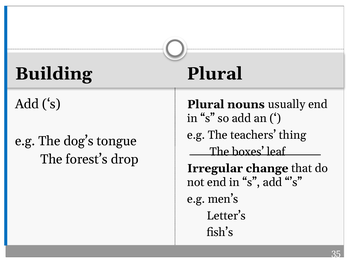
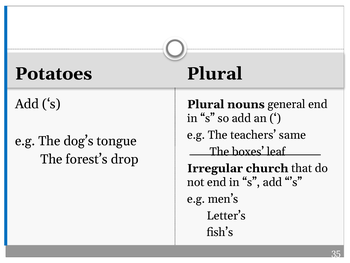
Building: Building -> Potatoes (54, 74)
usually: usually -> general (287, 104)
thing: thing -> same (293, 135)
change: change -> church (267, 168)
